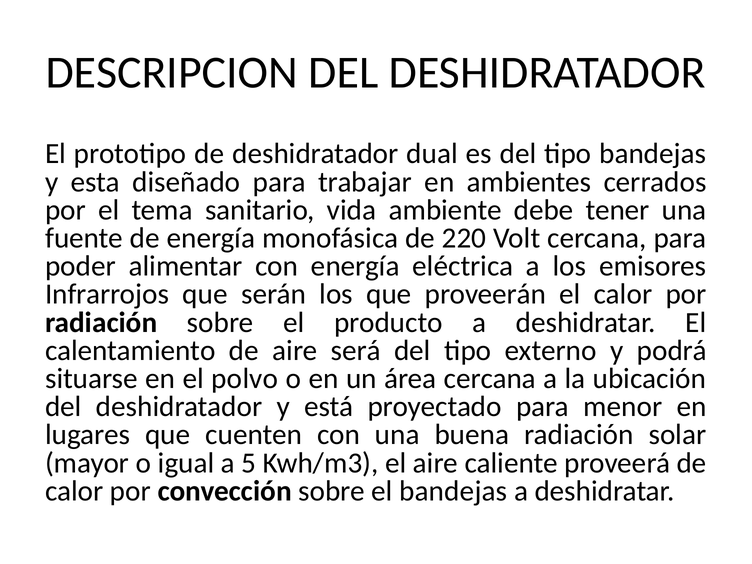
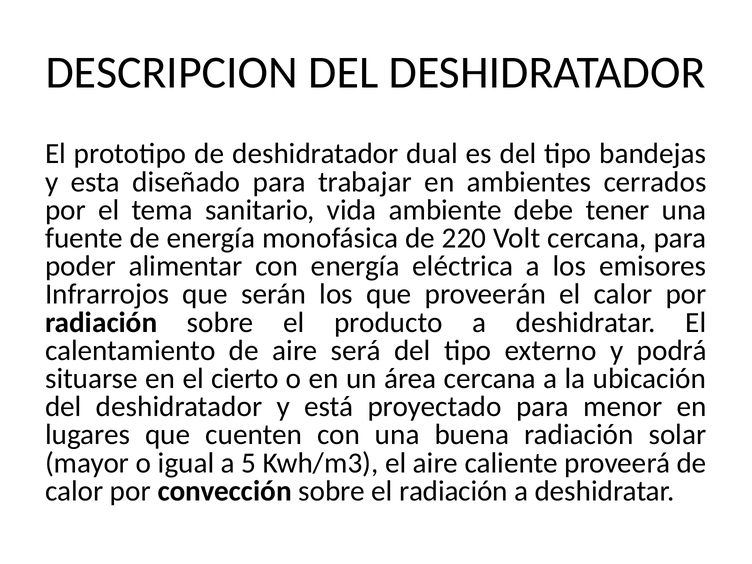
polvo: polvo -> cierto (245, 379)
el bandejas: bandejas -> radiación (453, 491)
